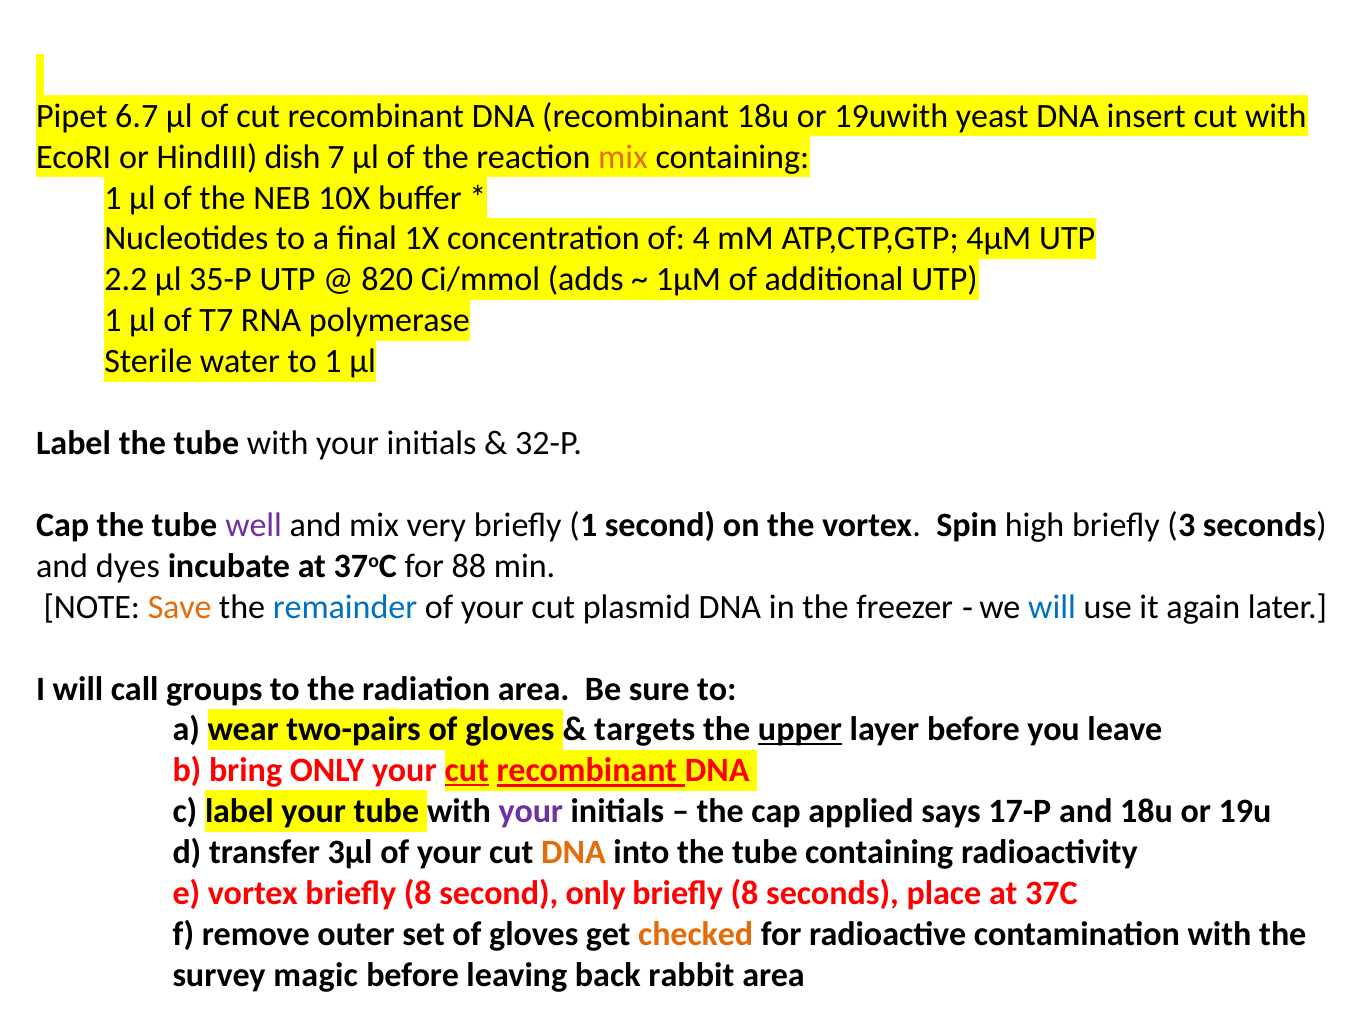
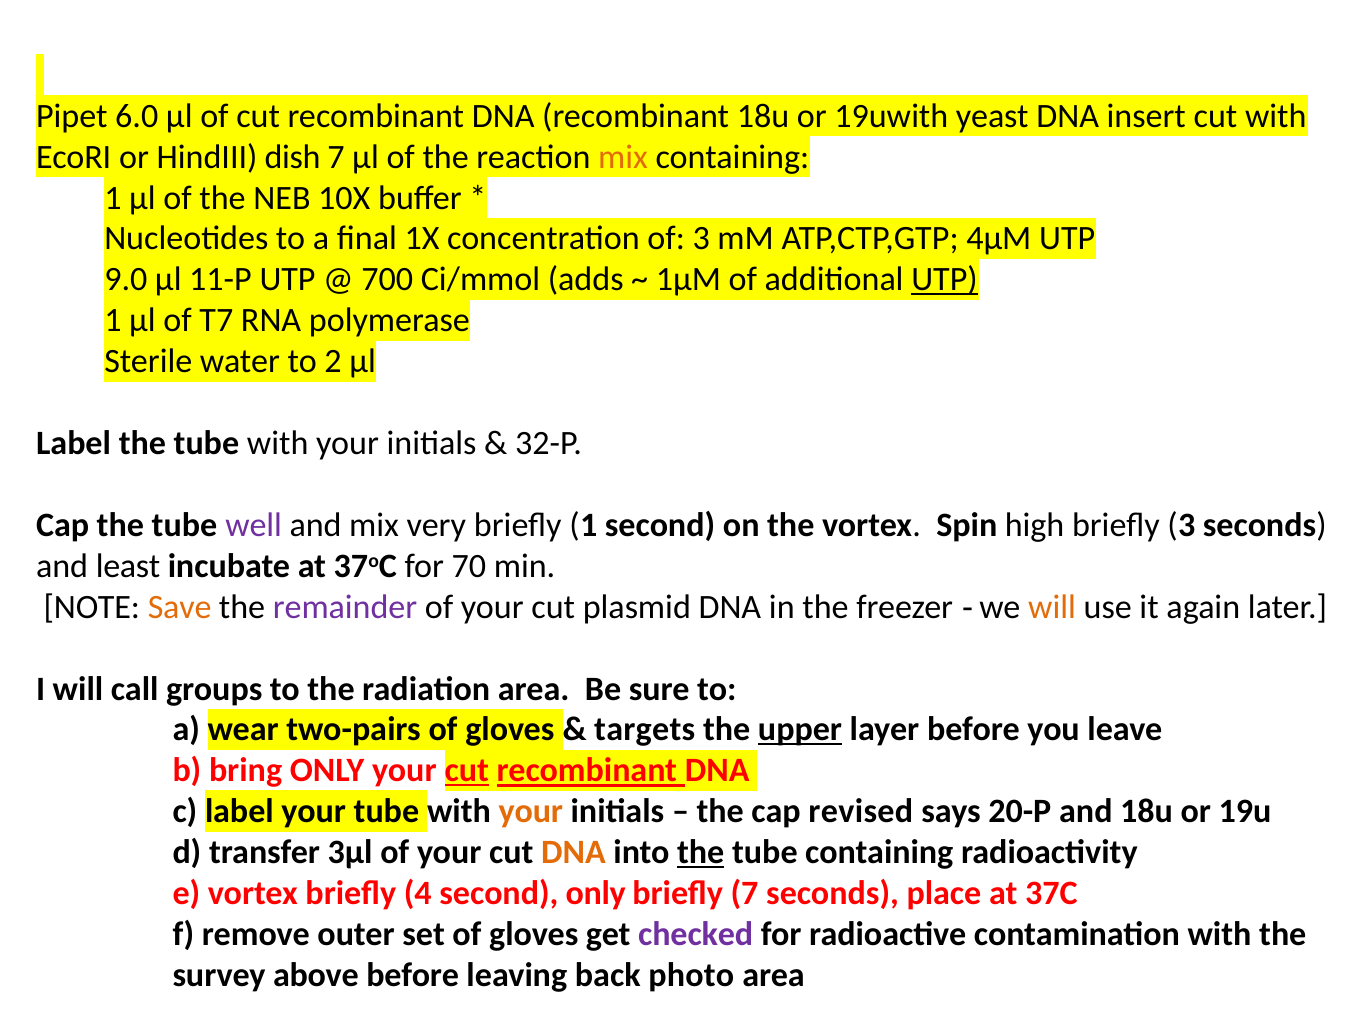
6.7: 6.7 -> 6.0 (137, 116)
of 4: 4 -> 3 (701, 239)
2.2: 2.2 -> 9.0 (126, 280)
35-P: 35-P -> 11-P (220, 280)
820: 820 -> 700 (387, 280)
UTP underline: none -> present (945, 280)
to 1: 1 -> 2 (333, 361)
dyes: dyes -> least (128, 566)
88: 88 -> 70 (469, 566)
remainder colour: blue -> purple (345, 607)
will colour: blue -> orange (1052, 607)
your colour: purple -> orange (531, 812)
applied: applied -> revised (861, 812)
17-P: 17-P -> 20-P (1020, 812)
the underline: none -> present (701, 852)
vortex briefly 8: 8 -> 4 (418, 893)
8: 8 -> 7 (745, 893)
checked colour: orange -> purple (696, 934)
magic: magic -> above (316, 975)
rabbit: rabbit -> photo (691, 975)
